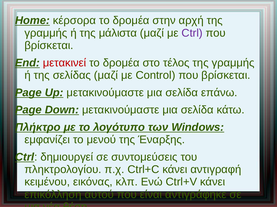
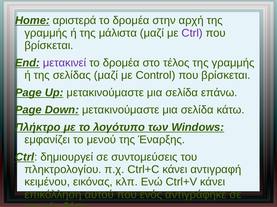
κέρσορα: κέρσορα -> αριστερά (75, 21)
μετακινεί colour: red -> purple (65, 63)
είναι: είναι -> ενός (151, 195)
